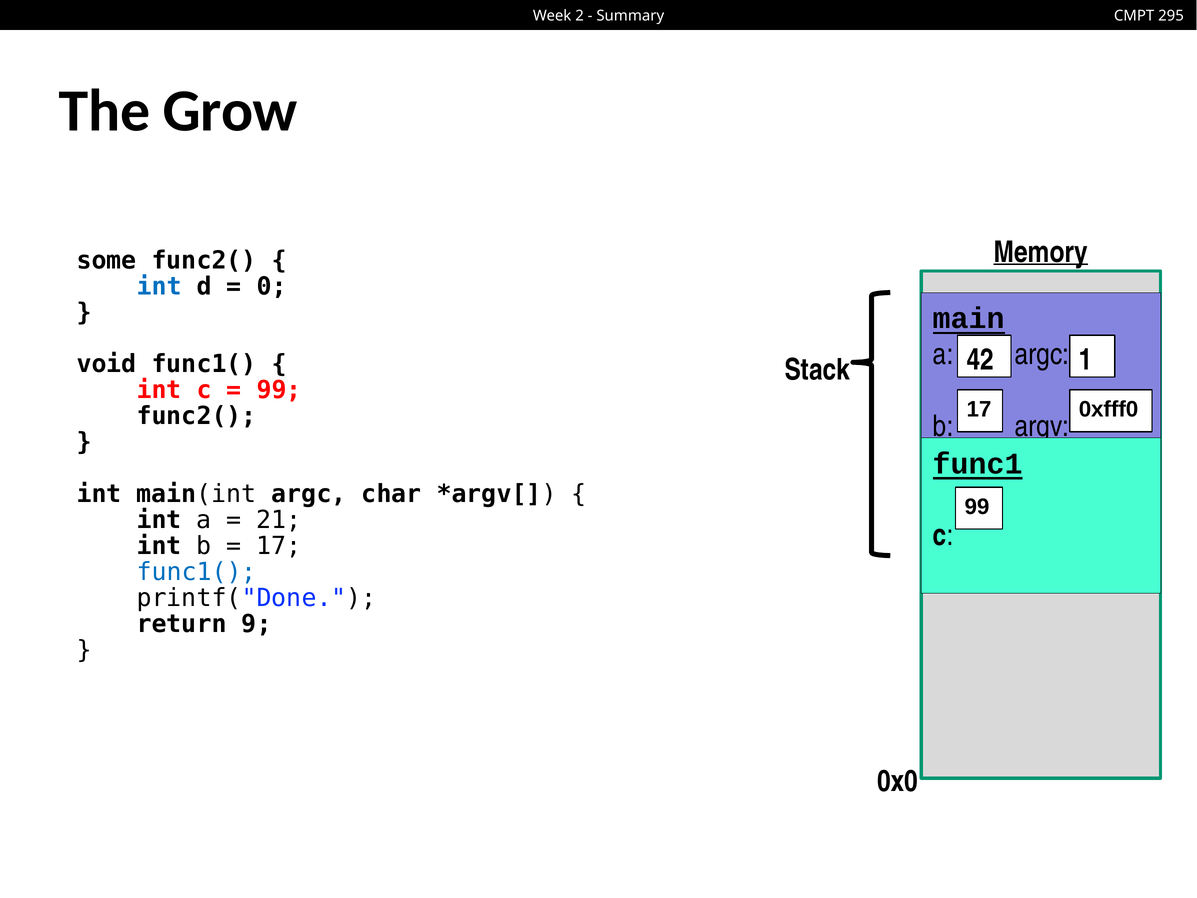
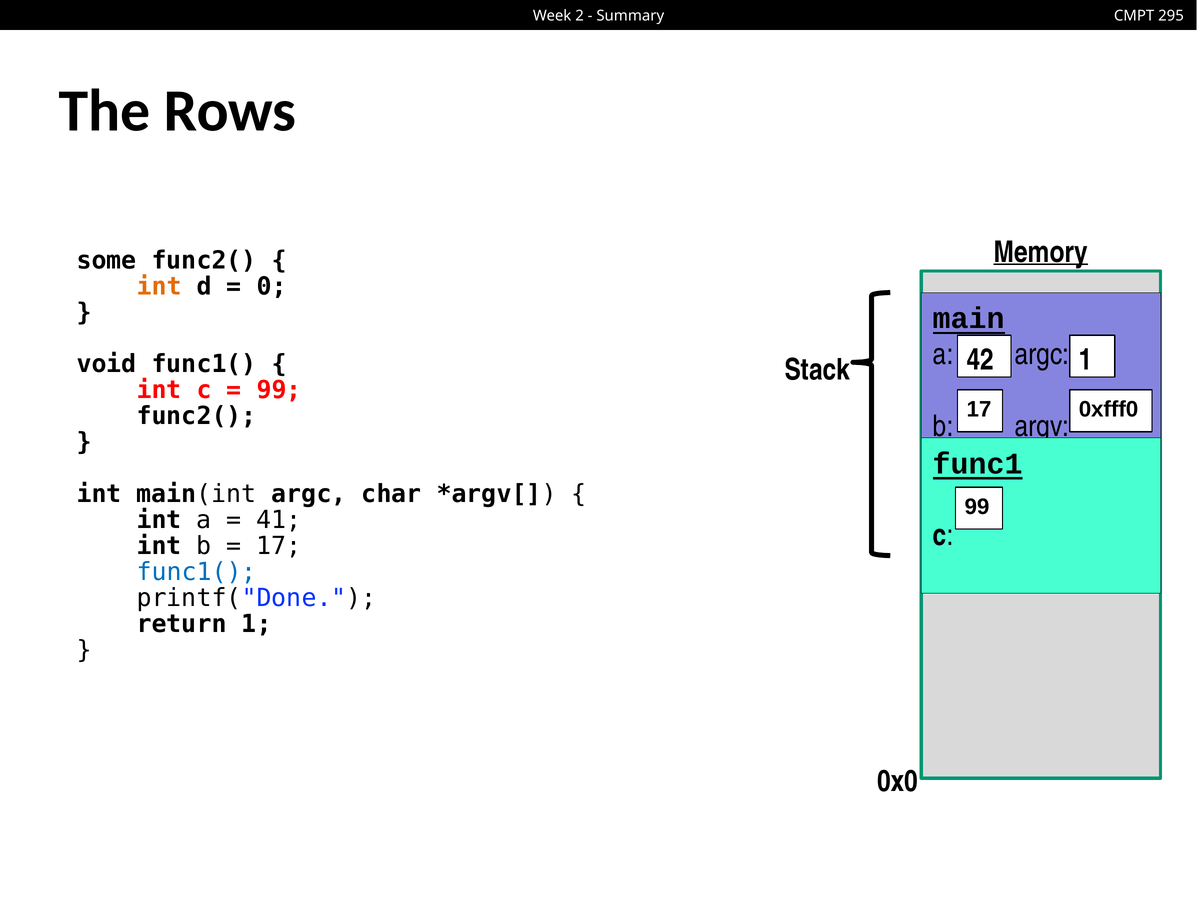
Grow: Grow -> Rows (230, 111)
int colour: blue -> orange (159, 286)
21: 21 -> 41 (279, 520)
return 9: 9 -> 1 (257, 624)
